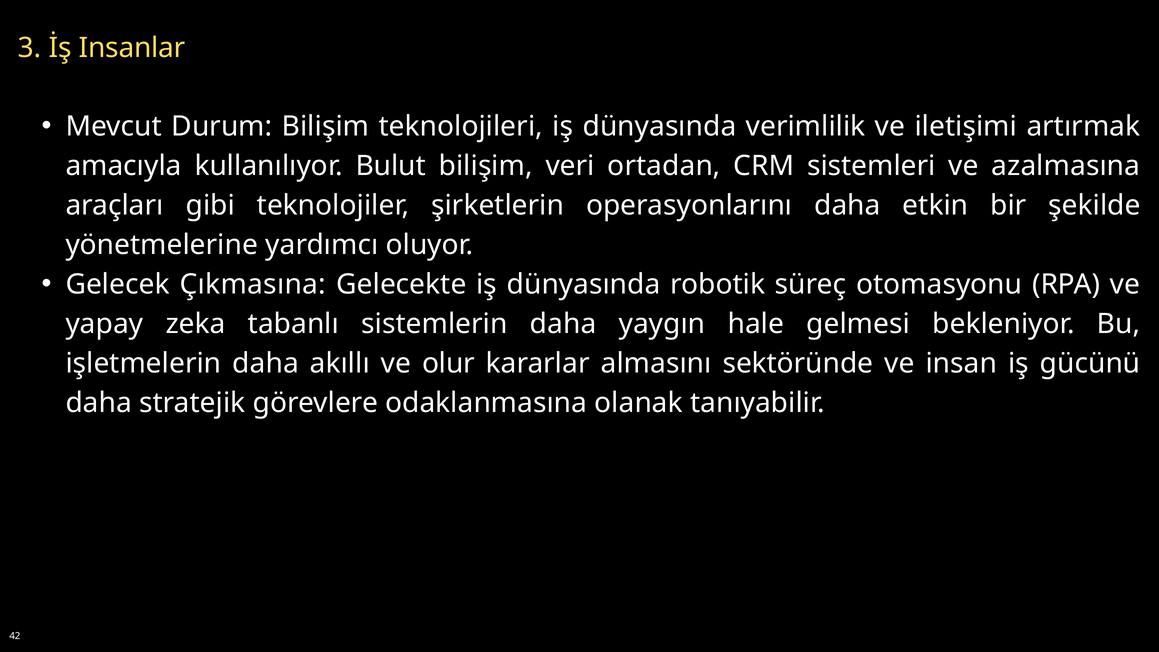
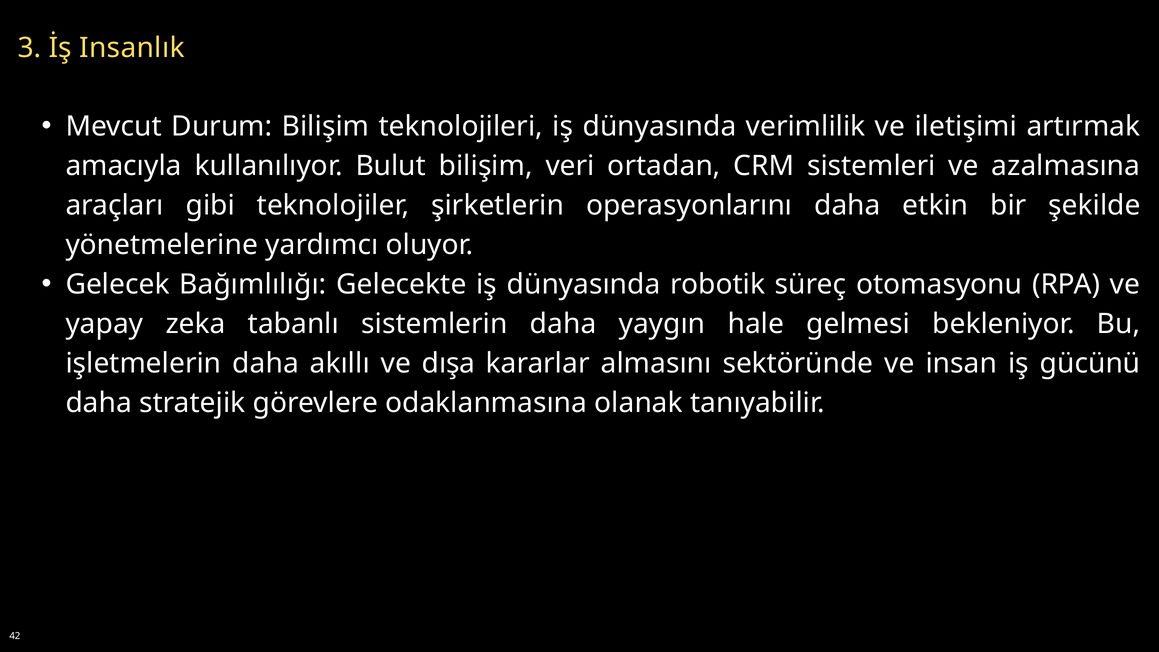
Insanlar: Insanlar -> Insanlık (132, 48)
Çıkmasına: Çıkmasına -> Bağımlılığı (253, 284)
olur: olur -> dışa (449, 363)
